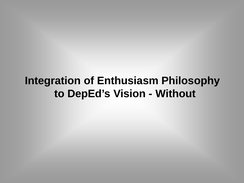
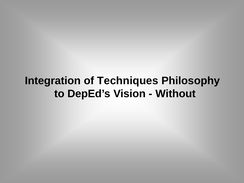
Enthusiasm: Enthusiasm -> Techniques (128, 81)
